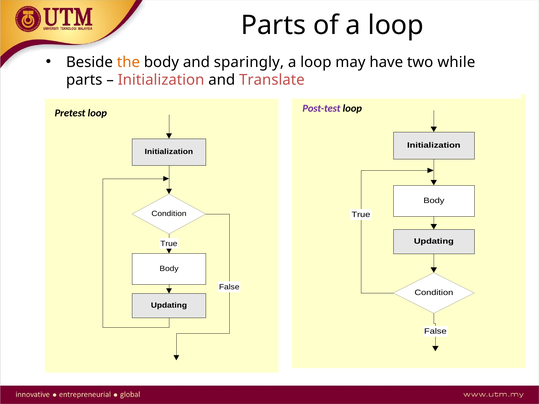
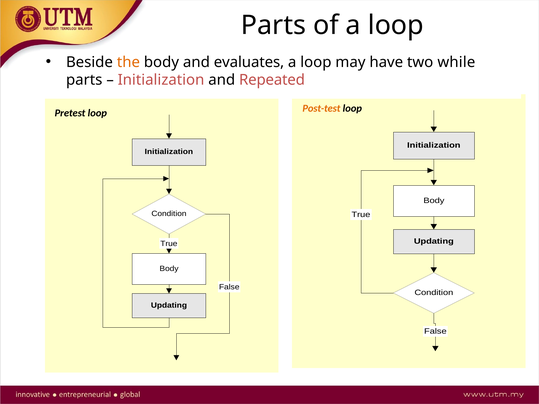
sparingly: sparingly -> evaluates (249, 62)
Translate: Translate -> Repeated (272, 80)
Post-test colour: purple -> orange (321, 108)
